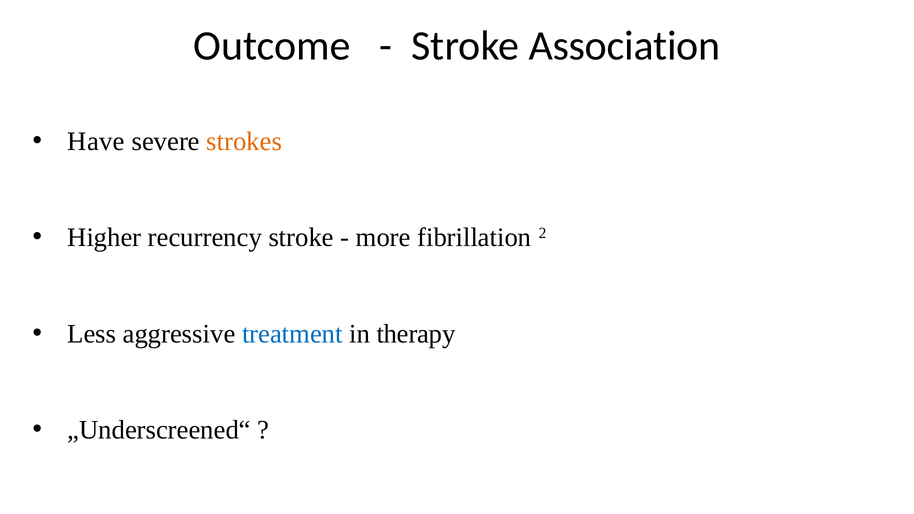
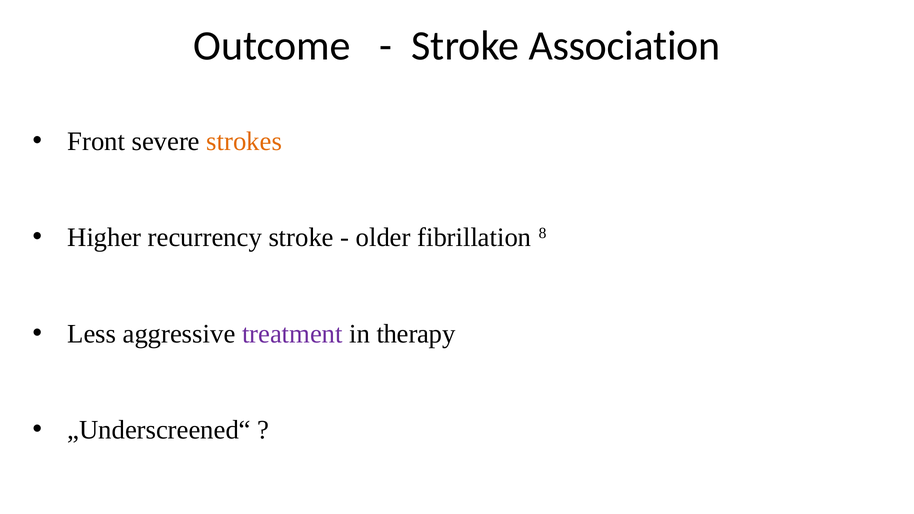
Have: Have -> Front (96, 141)
more: more -> older (383, 237)
2: 2 -> 8 (542, 233)
treatment colour: blue -> purple (292, 334)
